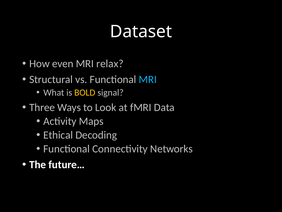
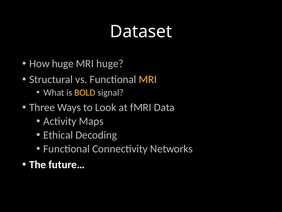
How even: even -> huge (63, 64)
MRI relax: relax -> huge (110, 64)
MRI colour: light blue -> yellow (148, 79)
